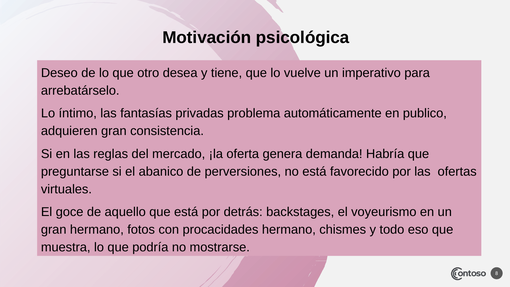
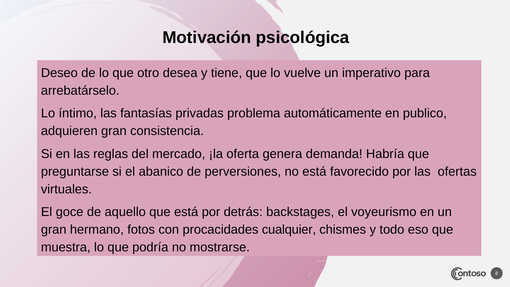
procacidades hermano: hermano -> cualquier (289, 230)
